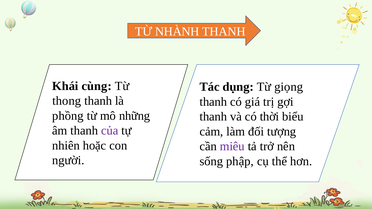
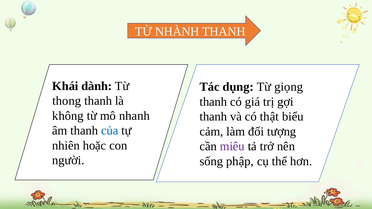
cùng: cùng -> dành (97, 86)
phồng: phồng -> không (68, 116)
những: những -> nhanh (134, 116)
thời: thời -> thật (269, 117)
của colour: purple -> blue (110, 131)
